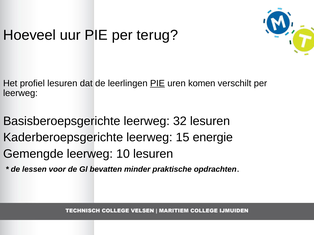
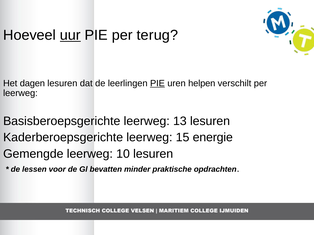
uur underline: none -> present (70, 35)
profiel: profiel -> dagen (32, 83)
komen: komen -> helpen (202, 83)
32: 32 -> 13 (180, 121)
